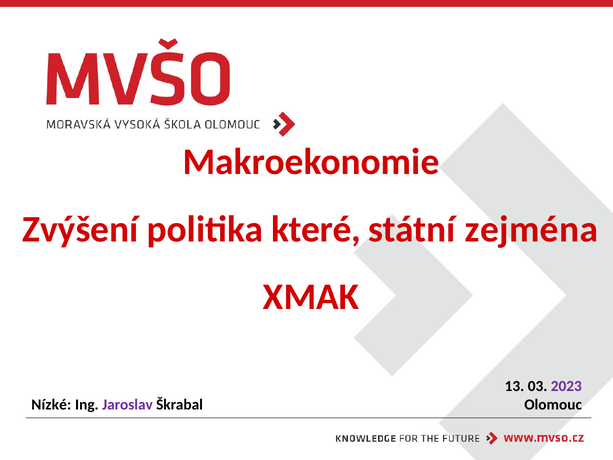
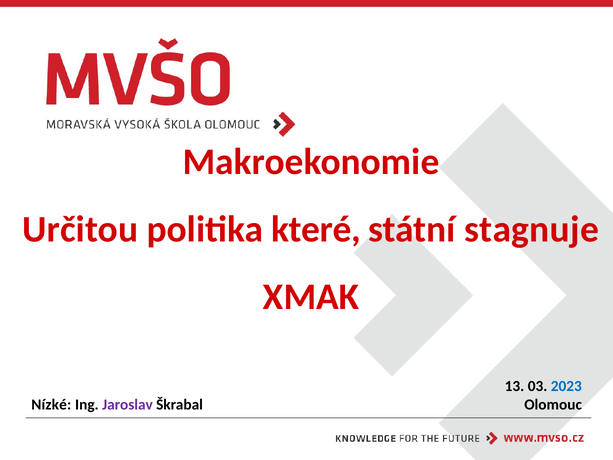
Zvýšení: Zvýšení -> Určitou (80, 229)
zejména: zejména -> stagnuje (531, 229)
2023 colour: purple -> blue (566, 386)
